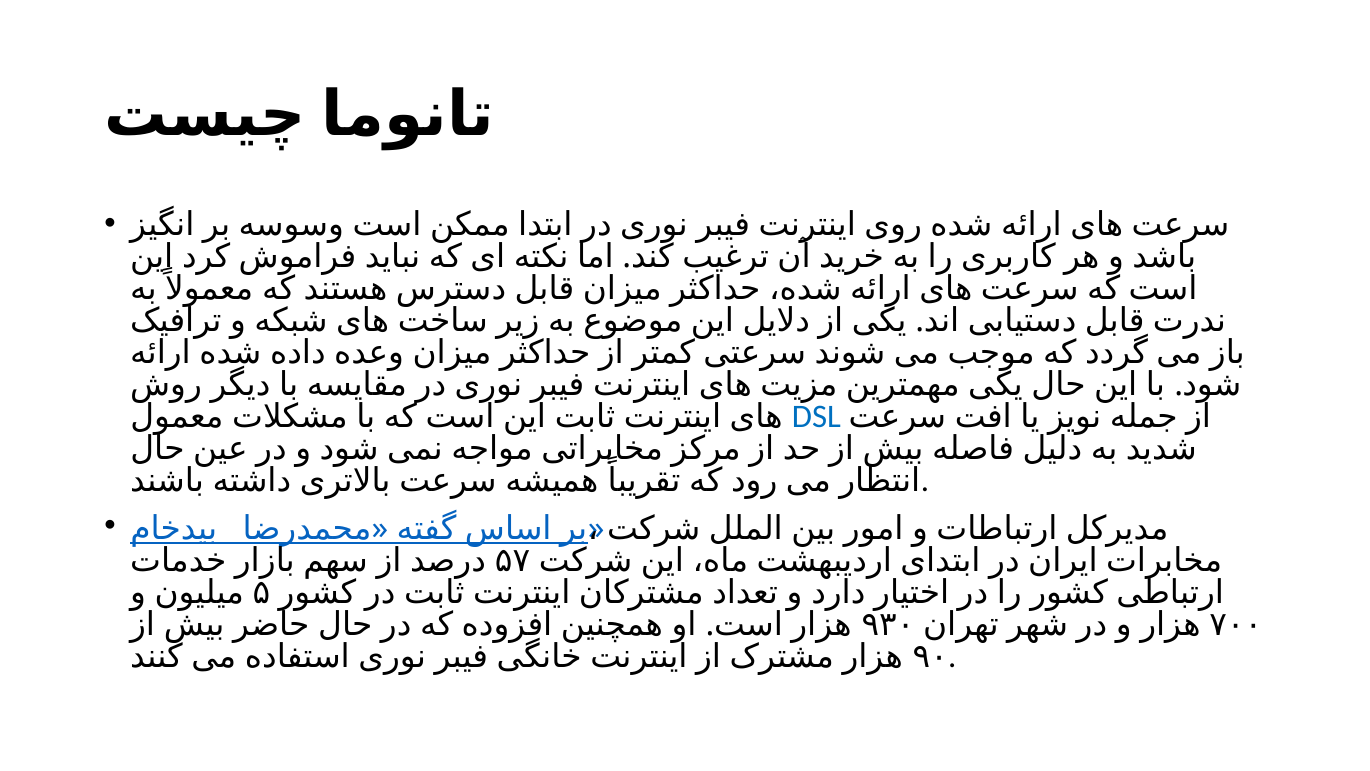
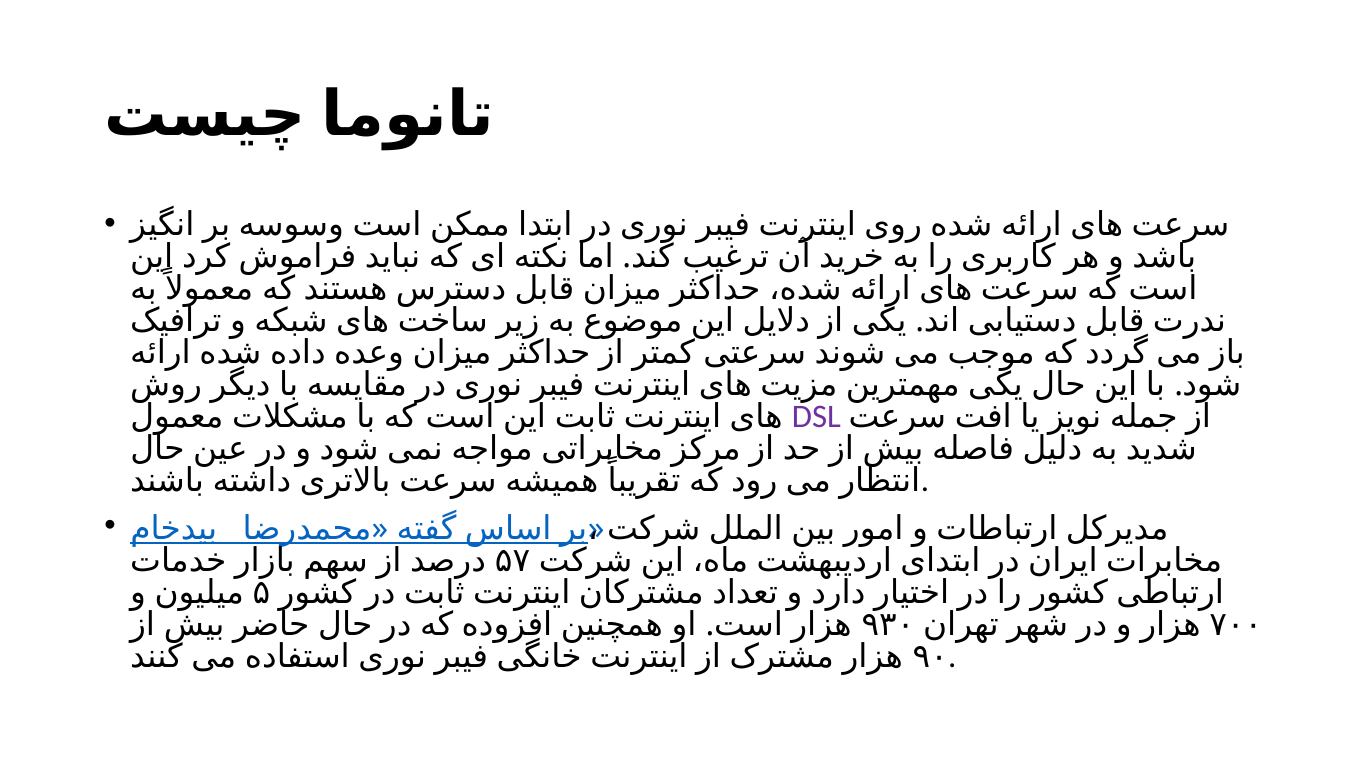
DSL colour: blue -> purple (816, 416)
